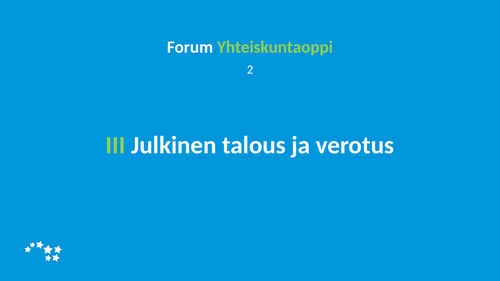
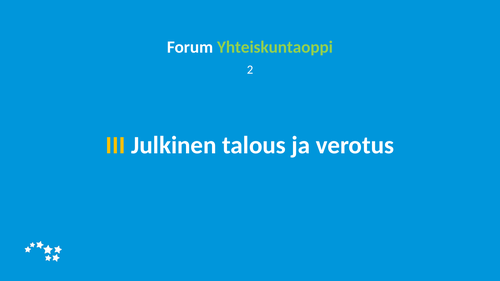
III colour: light green -> yellow (116, 145)
